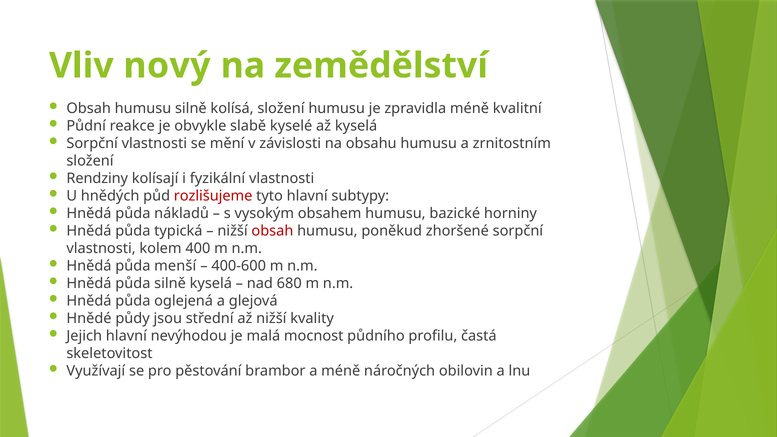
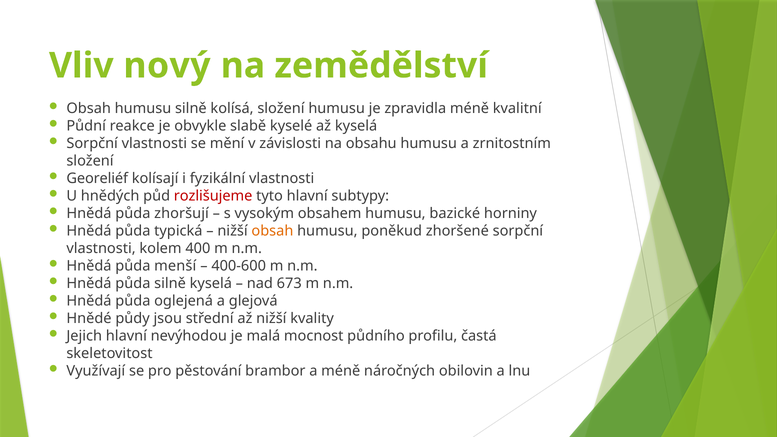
Rendziny: Rendziny -> Georeliéf (97, 179)
nákladů: nákladů -> zhoršují (182, 214)
obsah colour: red -> orange (272, 231)
680: 680 -> 673 (289, 283)
